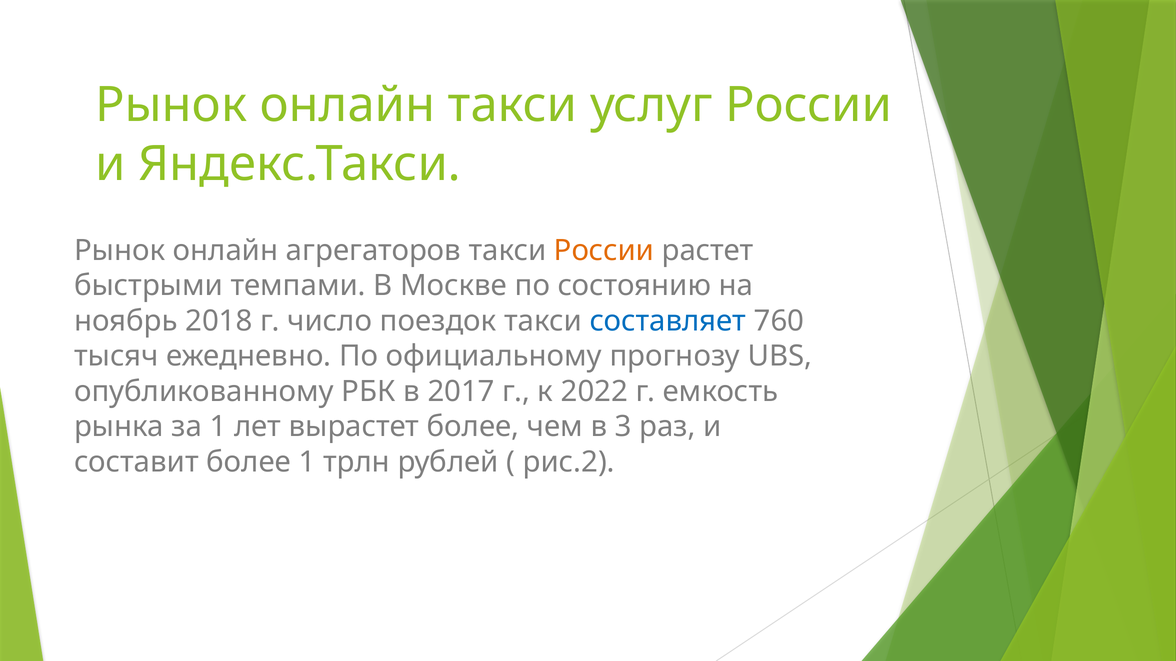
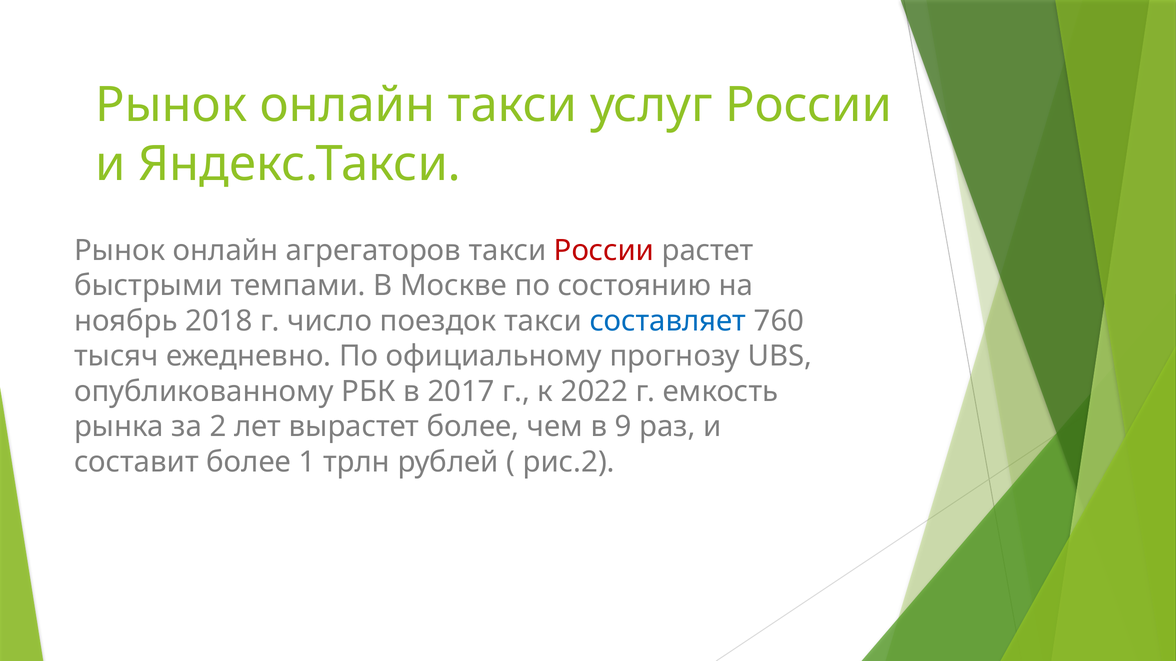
России colour: orange -> red (604, 251)
за 1: 1 -> 2 (218, 427)
3: 3 -> 9 (623, 427)
